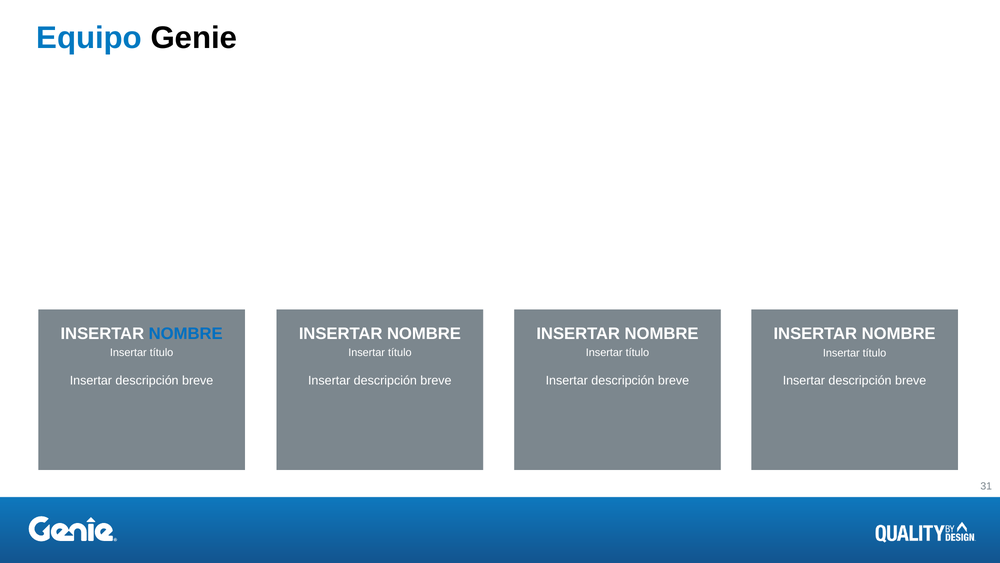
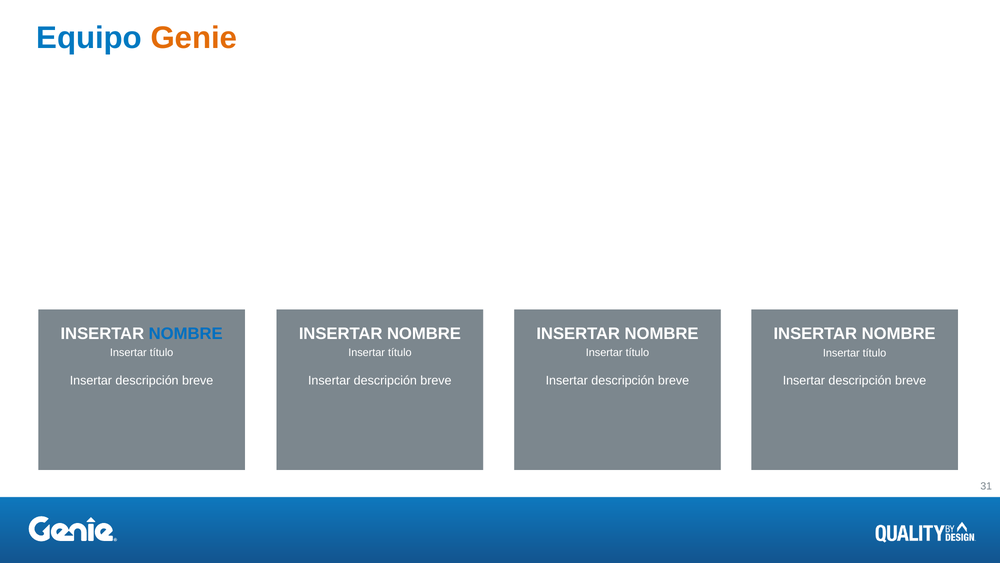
Genie colour: black -> orange (194, 38)
